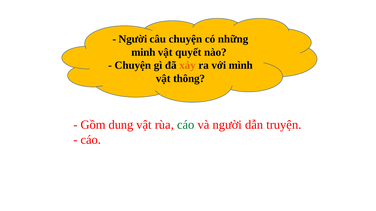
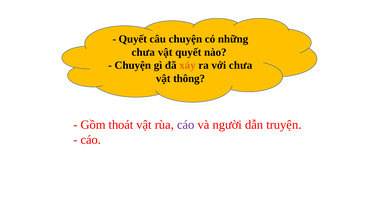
Người: Người -> Quyết (133, 39)
minh: minh -> chưa (143, 52)
với mình: mình -> chưa (241, 66)
dung: dung -> thoát (121, 125)
cáo colour: green -> purple (186, 125)
